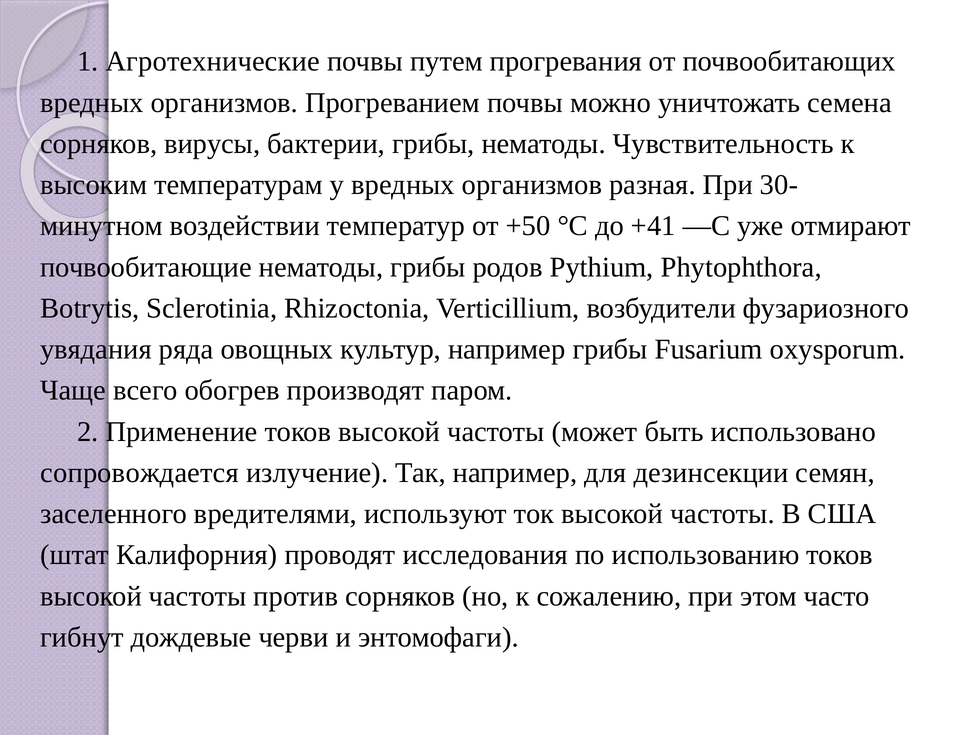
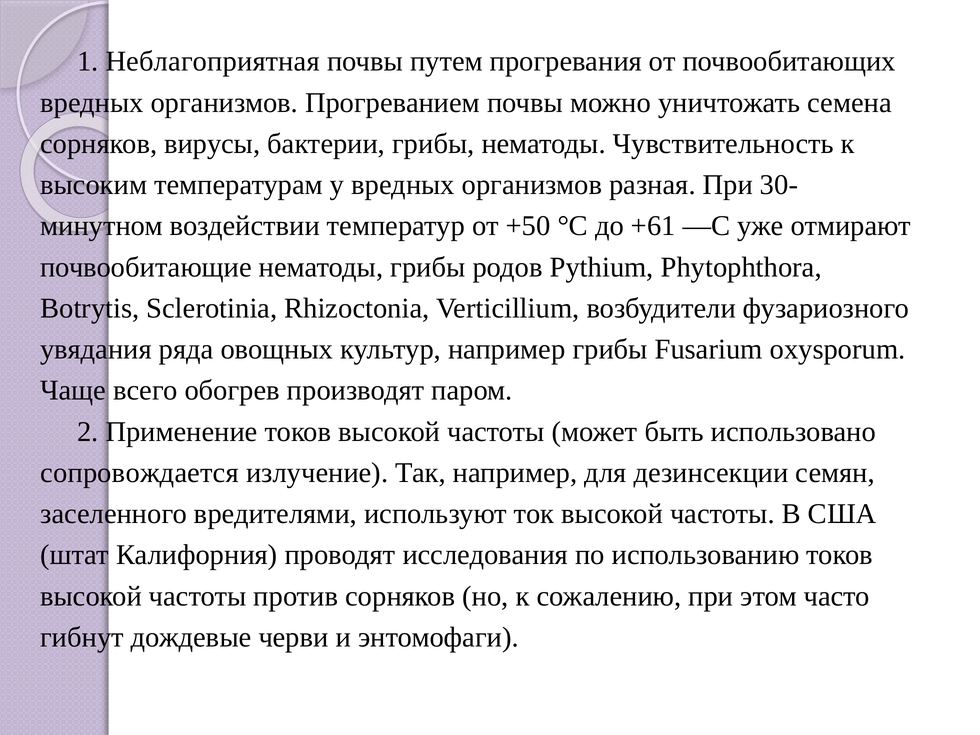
Агротехнические: Агротехнические -> Неблагоприятная (213, 61)
+41: +41 -> +61 (653, 226)
